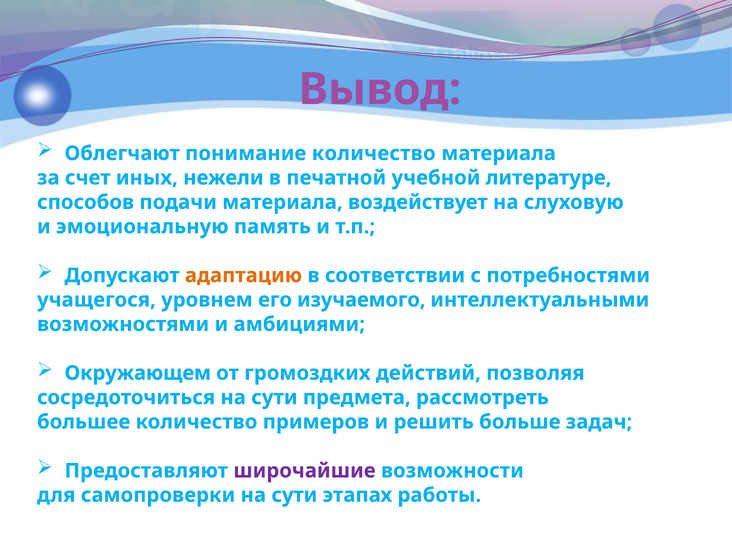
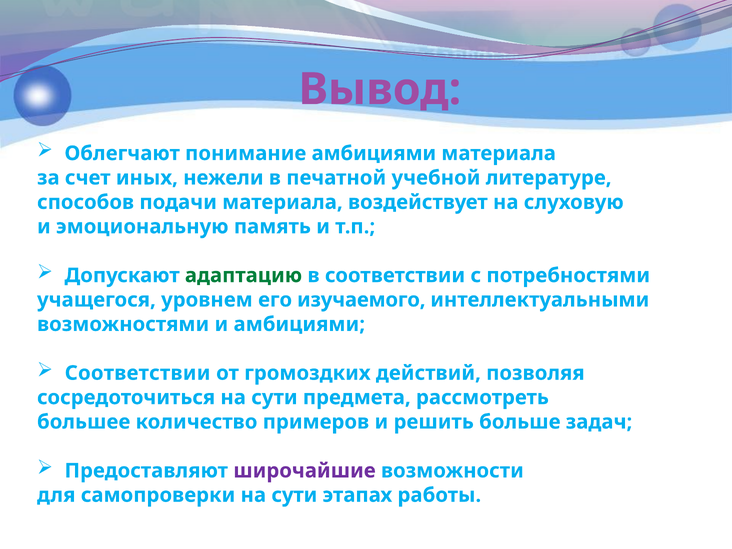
понимание количество: количество -> амбициями (374, 153)
адаптацию colour: orange -> green (243, 275)
Окружающем: Окружающем -> Соответствии (138, 373)
